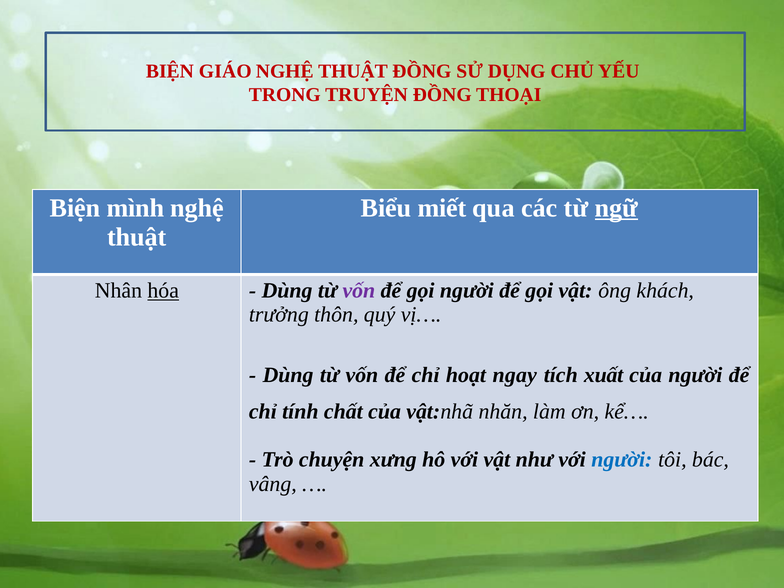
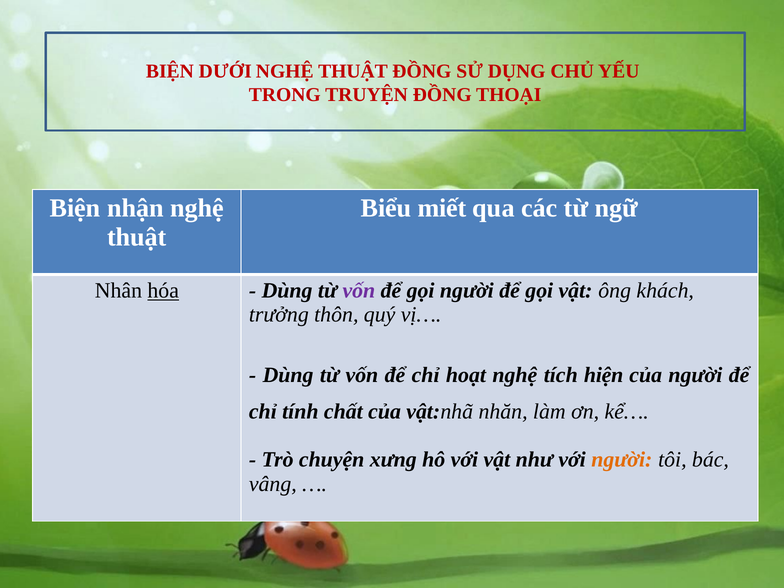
GIÁO: GIÁO -> DƯỚI (225, 71)
mình: mình -> nhận (135, 208)
ngữ underline: present -> none (616, 208)
hoạt ngay: ngay -> nghệ (515, 375)
xuất: xuất -> hiện (604, 375)
người colour: blue -> orange (622, 460)
